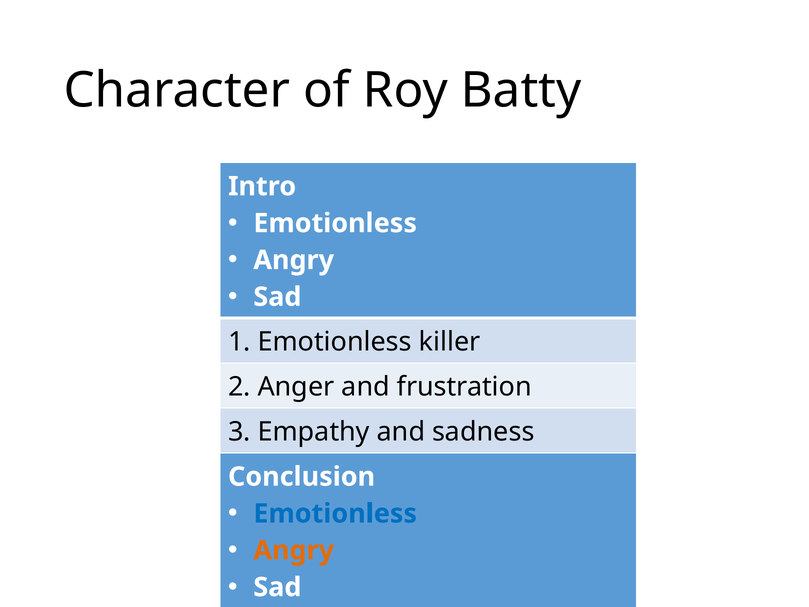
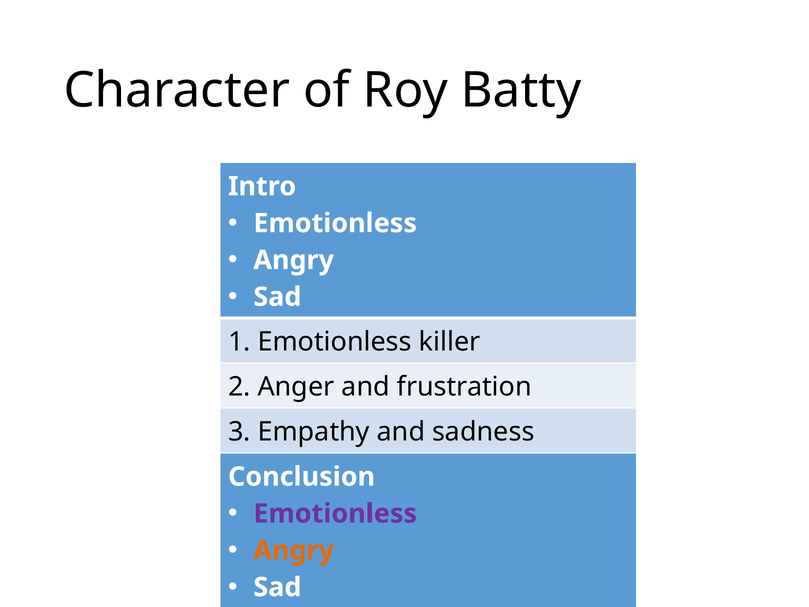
Emotionless colour: blue -> purple (335, 513)
